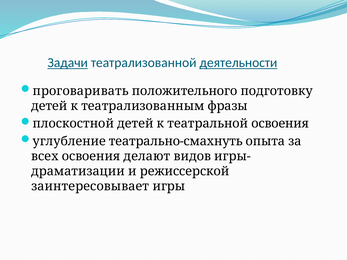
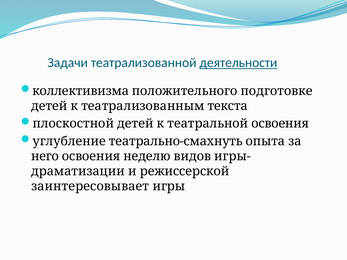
Задачи underline: present -> none (68, 63)
проговаривать: проговаривать -> коллективизма (81, 91)
подготовку: подготовку -> подготовке (277, 91)
фразы: фразы -> текста (228, 106)
всех: всех -> него (45, 156)
делают: делают -> неделю (147, 156)
